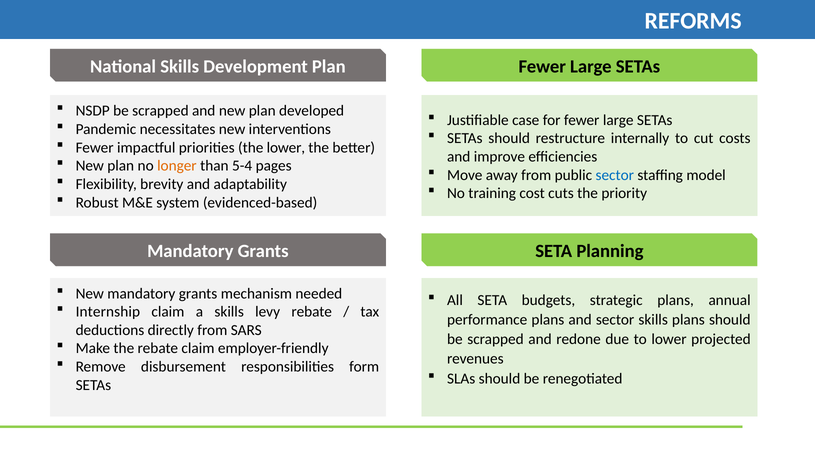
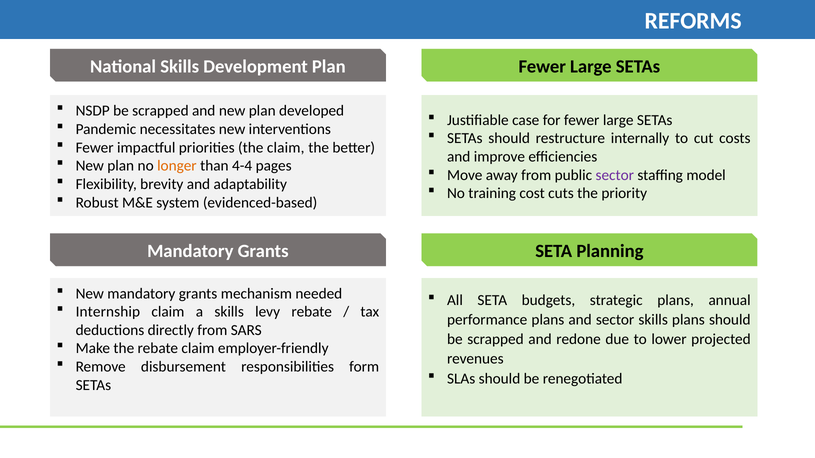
the lower: lower -> claim (286, 148)
5-4: 5-4 -> 4-4 (242, 166)
sector colour: blue -> purple (615, 175)
